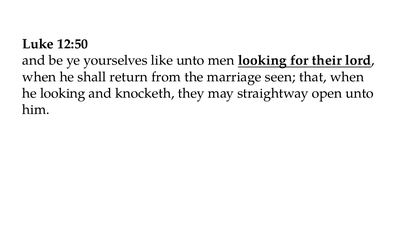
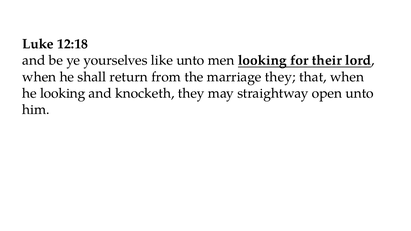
12:50: 12:50 -> 12:18 (73, 44)
marriage seen: seen -> they (280, 77)
